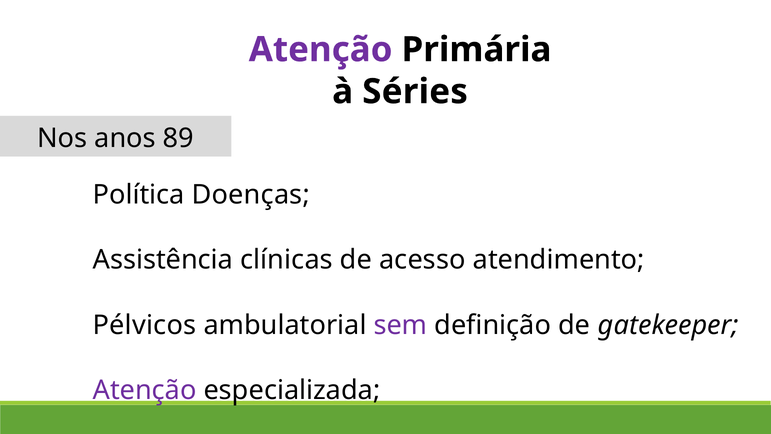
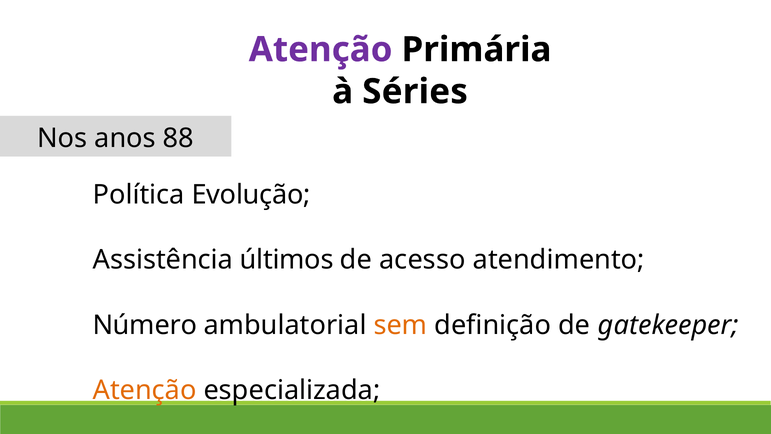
89: 89 -> 88 (178, 138)
Doenças: Doenças -> Evolução (251, 194)
clínicas: clínicas -> últimos (287, 260)
Pélvicos: Pélvicos -> Número (145, 325)
sem colour: purple -> orange (400, 325)
Atenção colour: purple -> orange (145, 390)
